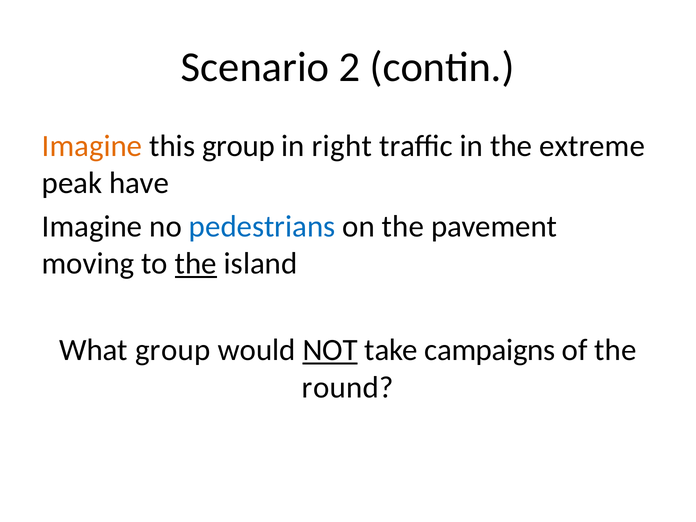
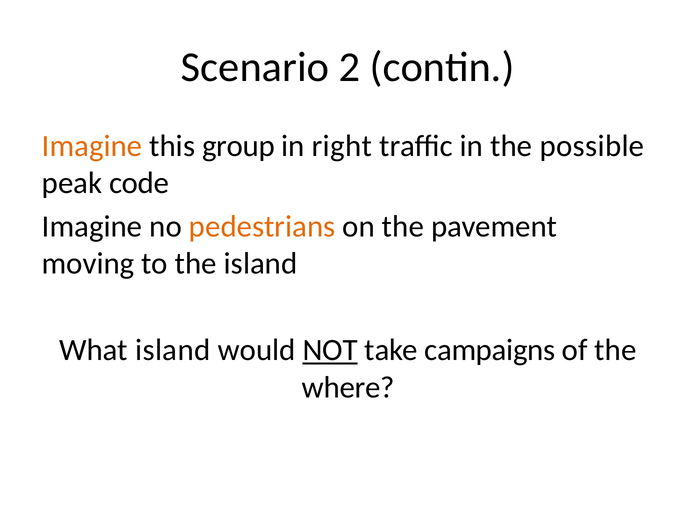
extreme: extreme -> possible (592, 146)
have: have -> code (139, 183)
pedestrians colour: blue -> orange (262, 226)
the underline: present -> none (196, 264)
What group: group -> island (173, 350)
round: round -> where (348, 387)
